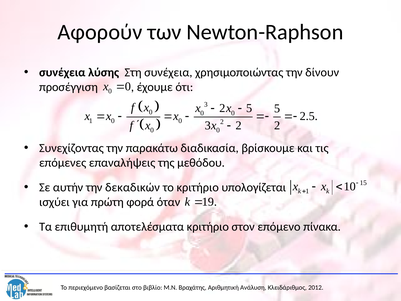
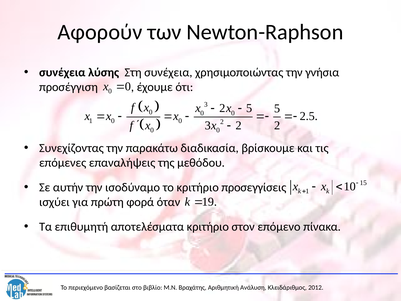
δίνουν: δίνουν -> γνήσια (322, 73)
δεκαδικών: δεκαδικών -> ισοδύναμο (133, 187)
υπολογίζεται: υπολογίζεται -> προσεγγίσεις (254, 187)
